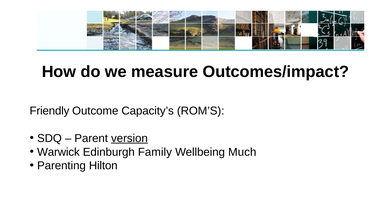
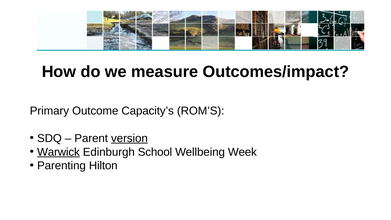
Friendly: Friendly -> Primary (49, 111)
Warwick underline: none -> present (58, 152)
Family: Family -> School (155, 152)
Much: Much -> Week (242, 152)
